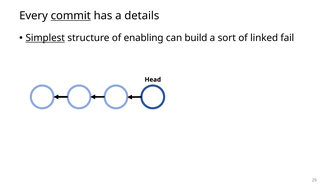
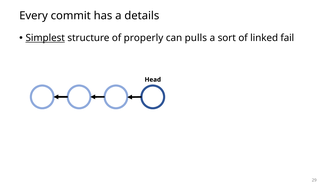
commit underline: present -> none (71, 16)
enabling: enabling -> properly (144, 38)
build: build -> pulls (196, 38)
